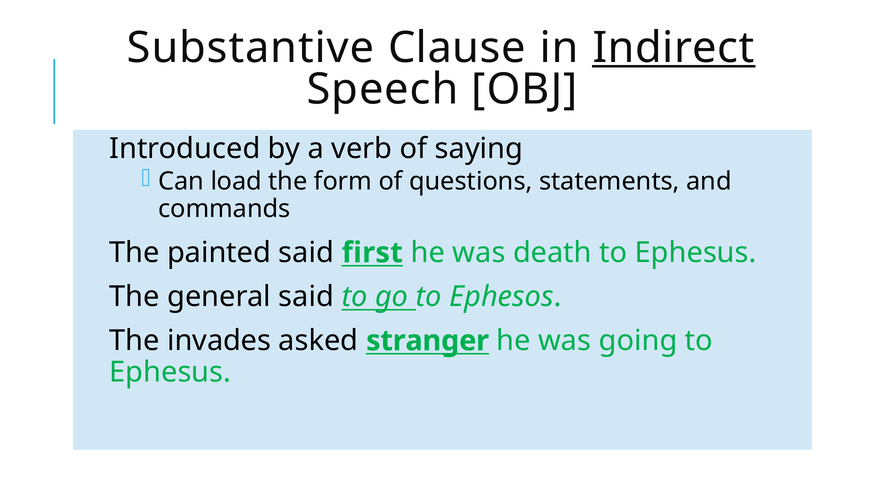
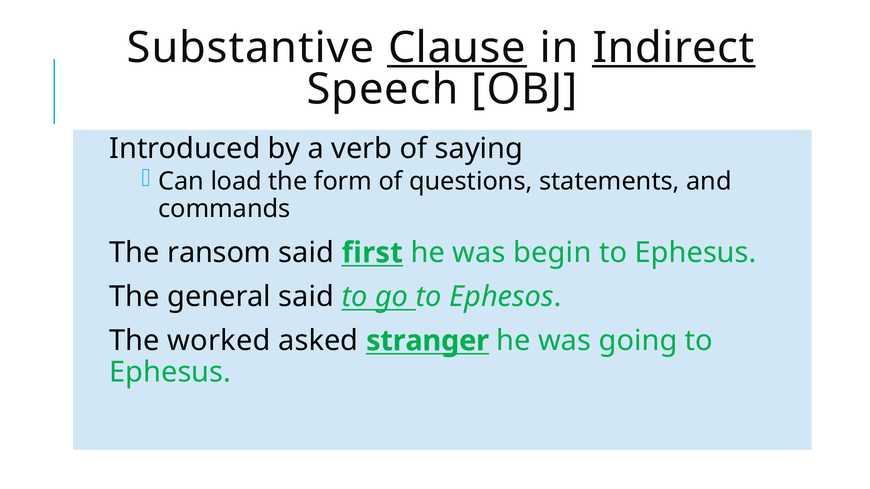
Clause underline: none -> present (457, 48)
painted: painted -> ransom (219, 253)
death: death -> begin (552, 253)
invades: invades -> worked (219, 341)
